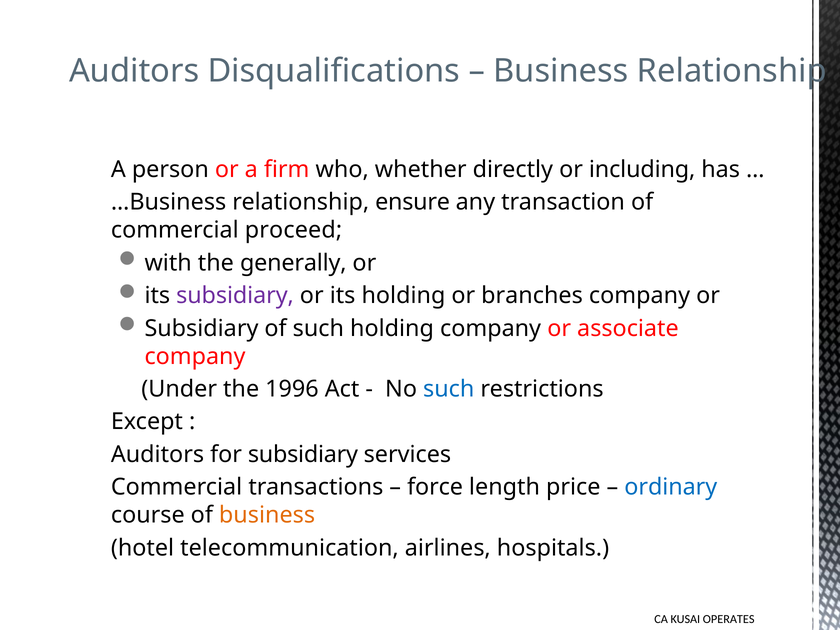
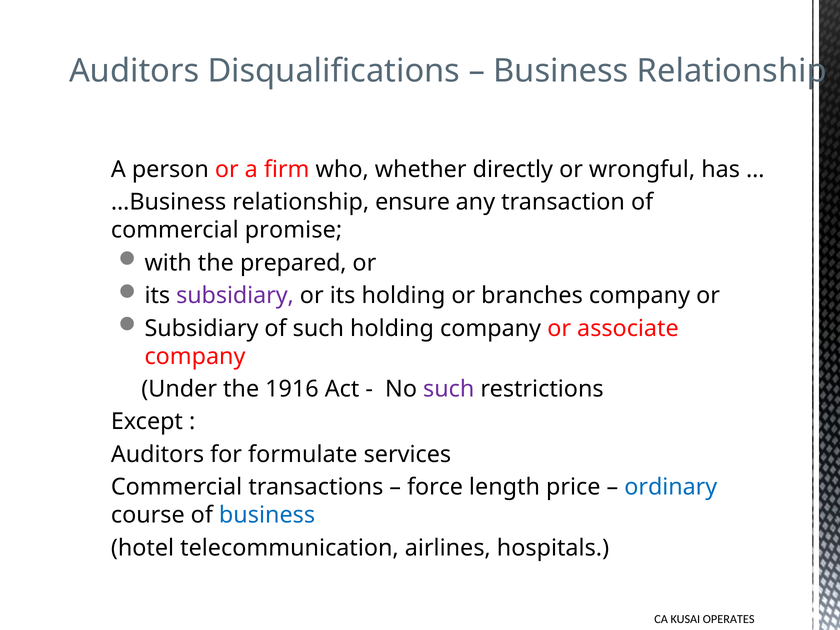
including: including -> wrongful (642, 169)
proceed: proceed -> promise (293, 230)
generally: generally -> prepared (293, 263)
1996: 1996 -> 1916 (292, 389)
such colour: blue -> purple (449, 389)
for subsidiary: subsidiary -> formulate (303, 454)
business colour: orange -> blue (267, 515)
